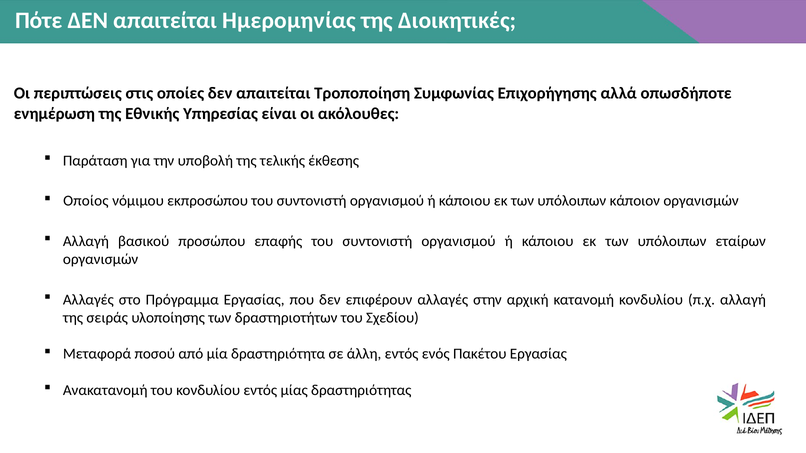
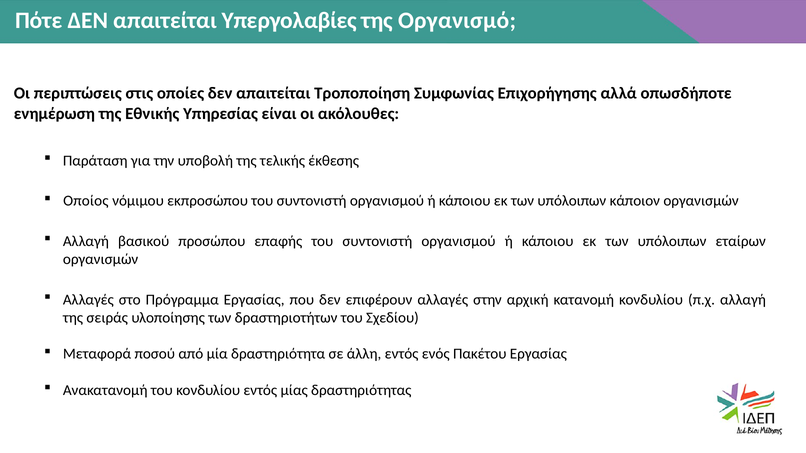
Ημερομηνίας: Ημερομηνίας -> Υπεργολαβίες (289, 20)
Διοικητικές: Διοικητικές -> Οργανισμό (457, 20)
